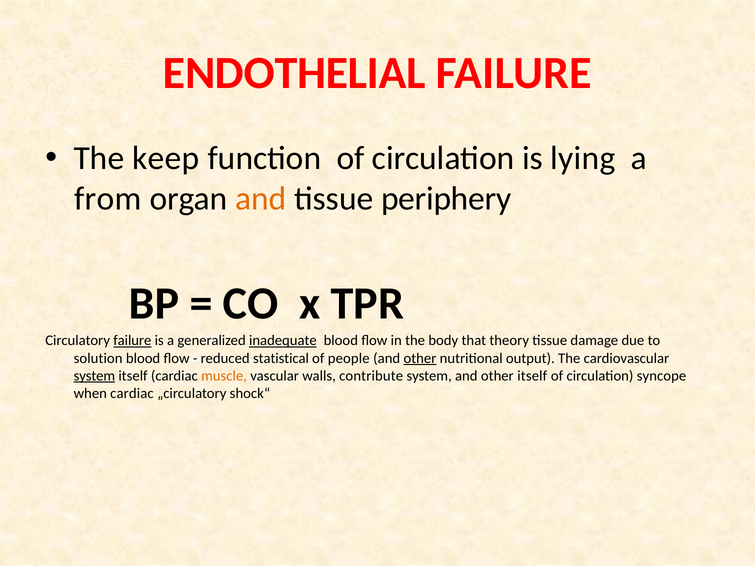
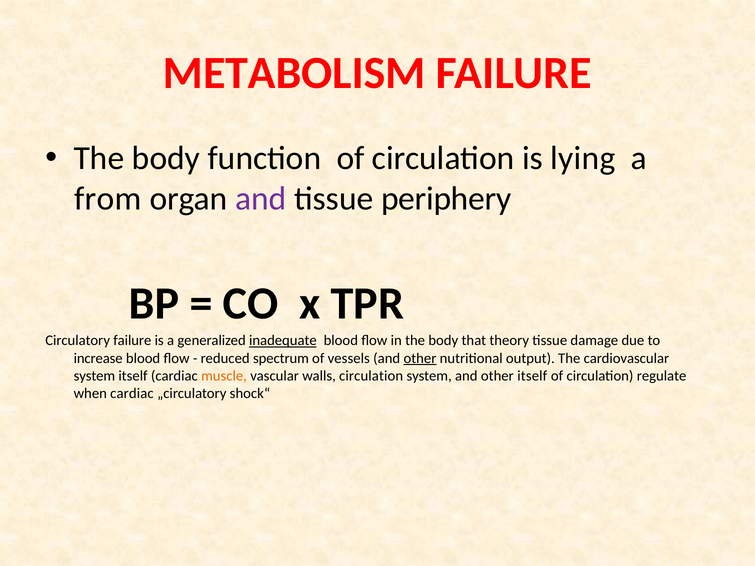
ENDOTHELIAL: ENDOTHELIAL -> METABOLISM (294, 73)
keep: keep -> body (166, 158)
and colour: orange -> purple (261, 199)
failure underline: present -> none (132, 341)
solution: solution -> increase (98, 358)
statistical: statistical -> spectrum (281, 358)
people: people -> vessels (349, 358)
system underline: present -> none (94, 376)
walls contribute: contribute -> circulation (371, 376)
syncope: syncope -> regulate (662, 376)
